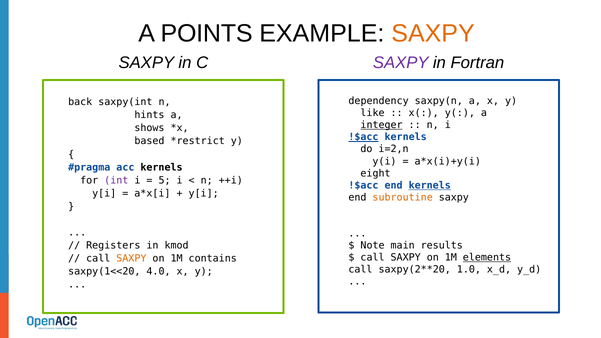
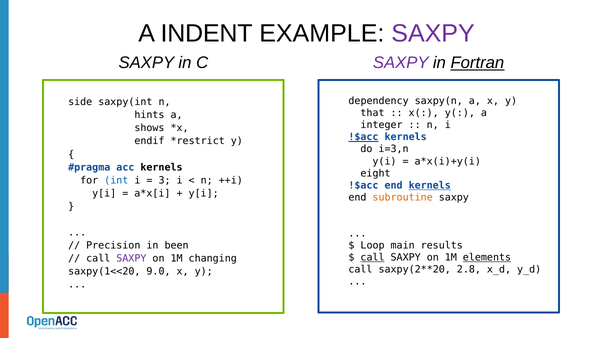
POINTS: POINTS -> INDENT (207, 34)
SAXPY colour: orange -> purple (433, 34)
Fortran underline: none -> present (477, 63)
back: back -> side (80, 102)
like: like -> that (373, 113)
integer underline: present -> none (382, 125)
based: based -> endif (149, 141)
i=2,n: i=2,n -> i=3,n (394, 149)
int colour: purple -> blue (116, 180)
5: 5 -> 3 (165, 180)
Registers: Registers -> Precision (113, 245)
kmod: kmod -> been (177, 245)
Note: Note -> Loop (373, 245)
call underline: none -> present (373, 257)
SAXPY colour: orange -> purple (131, 259)
contains: contains -> changing (213, 259)
1.0: 1.0 -> 2.8 (469, 269)
4.0: 4.0 -> 9.0 (159, 272)
